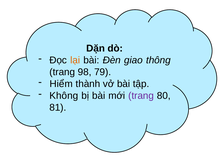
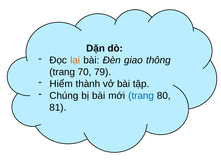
98: 98 -> 70 (85, 72)
Không: Không -> Chúng (64, 95)
trang colour: purple -> blue (141, 95)
